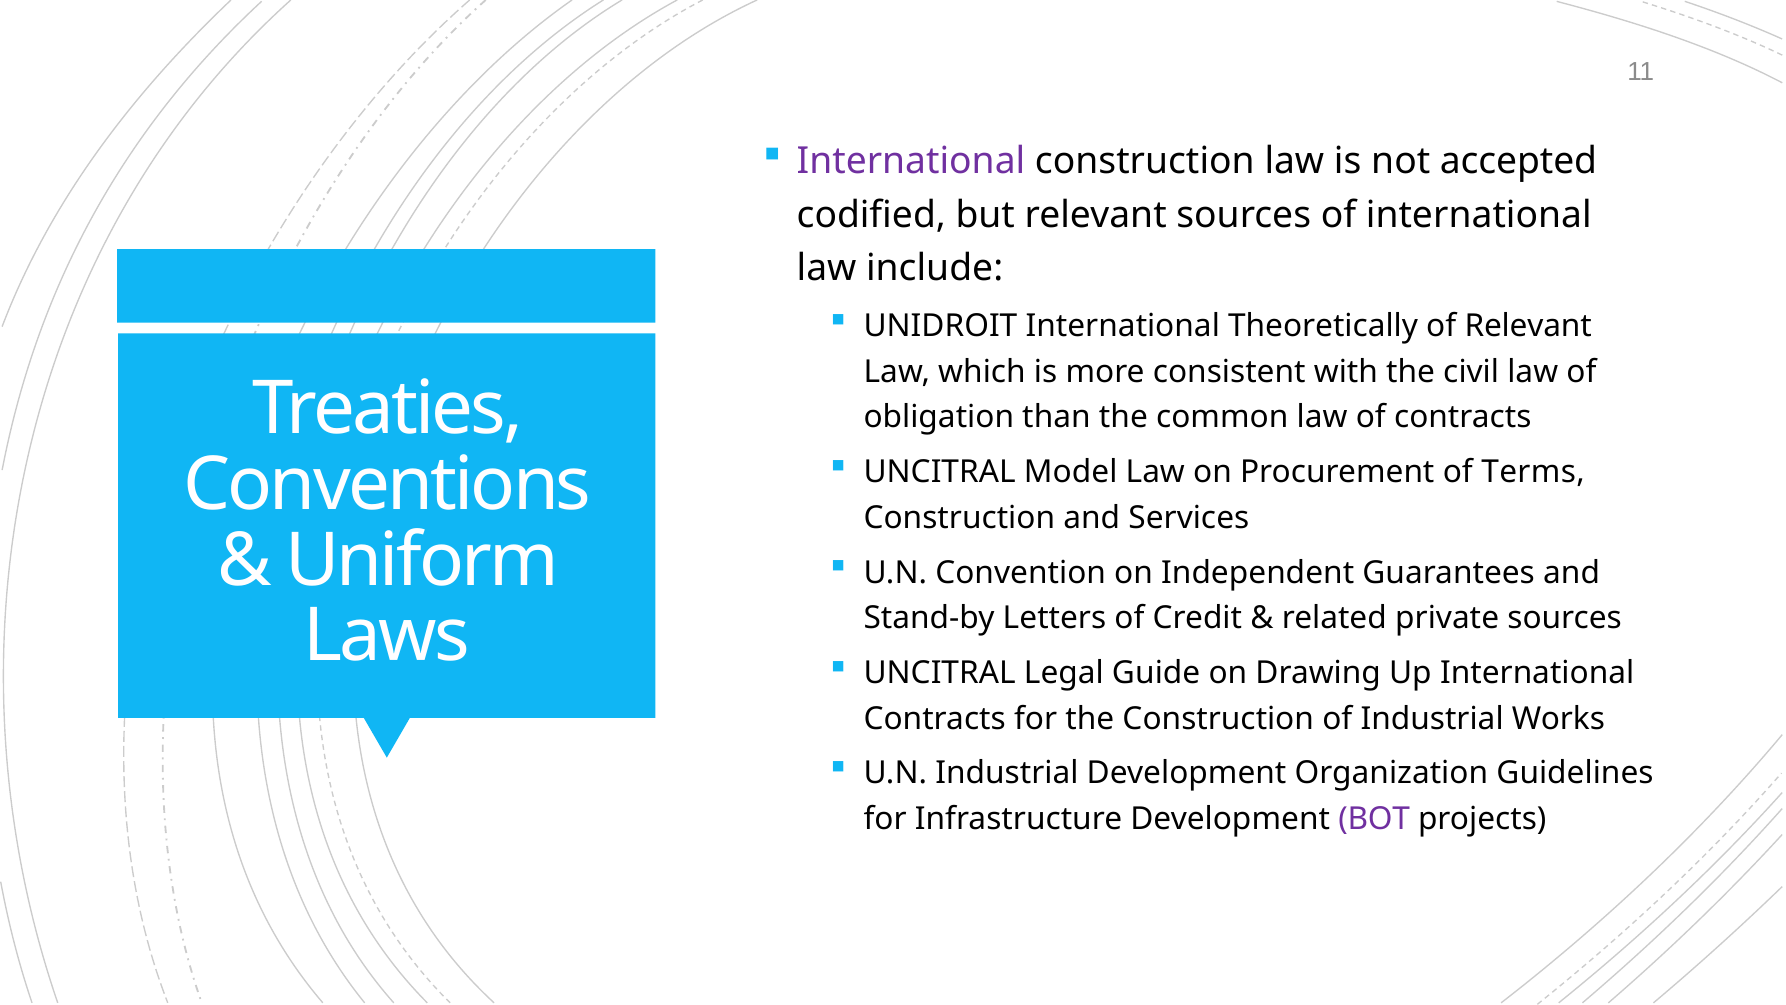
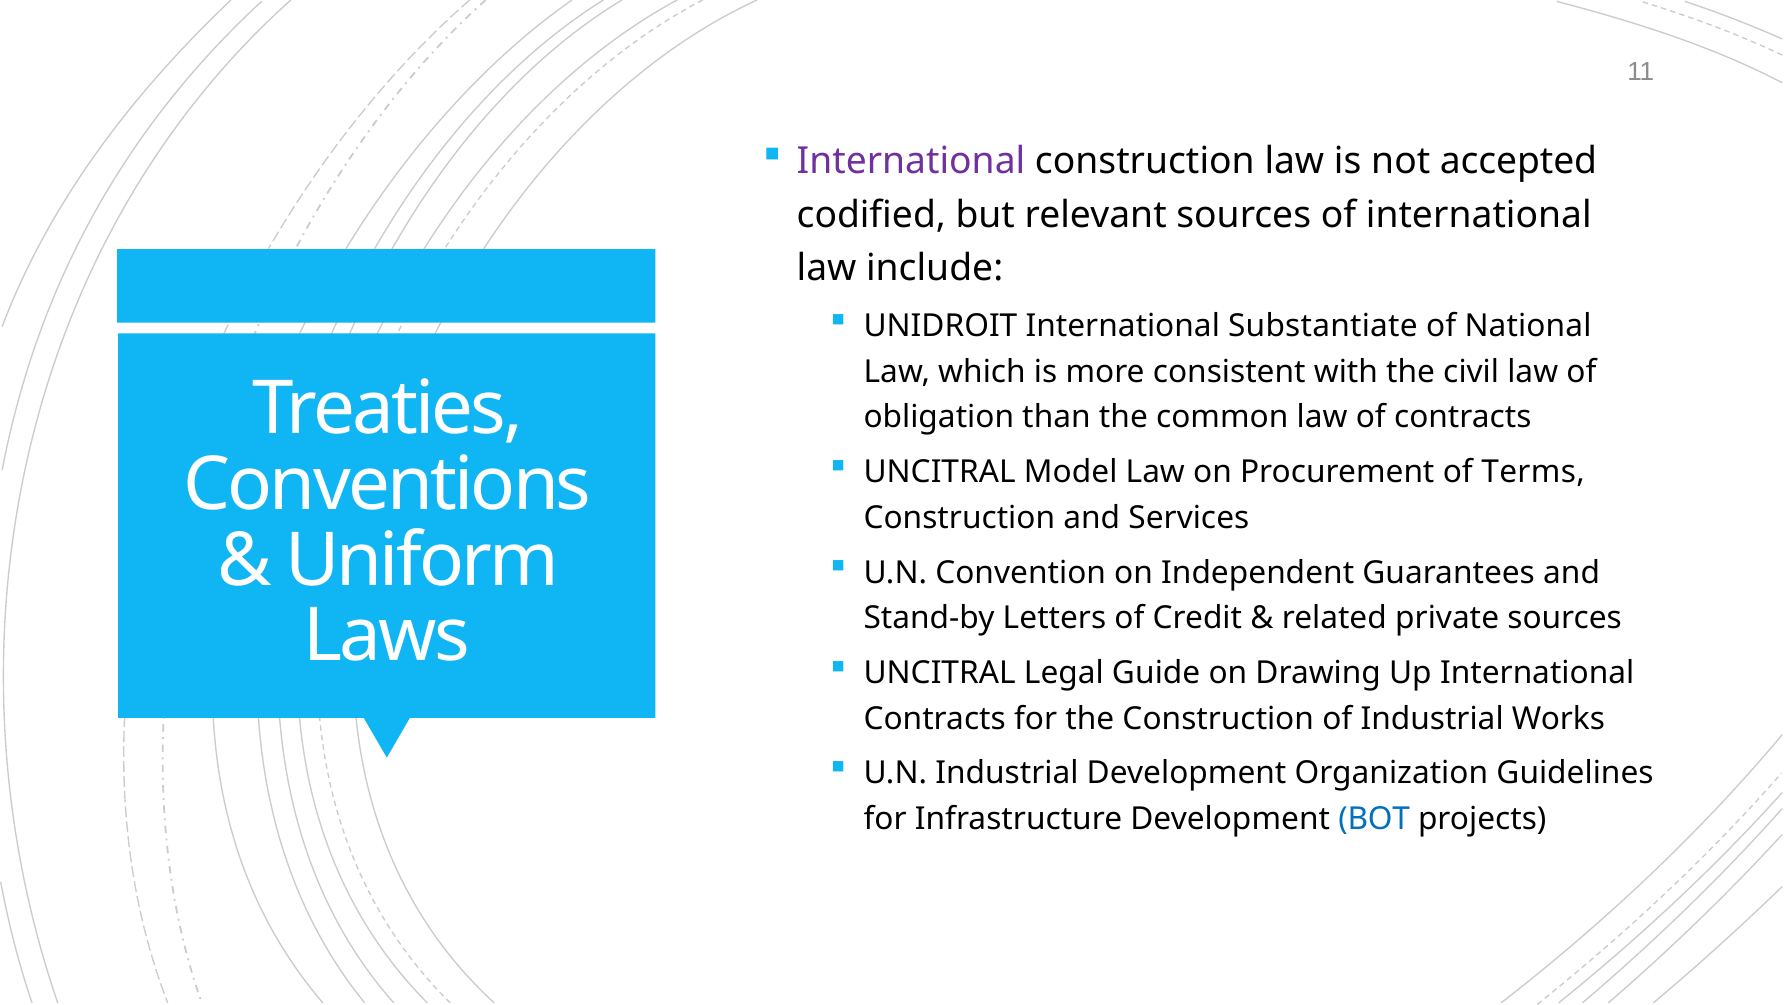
Theoretically: Theoretically -> Substantiate (1323, 326)
of Relevant: Relevant -> National (1528, 326)
BOT colour: purple -> blue (1374, 819)
